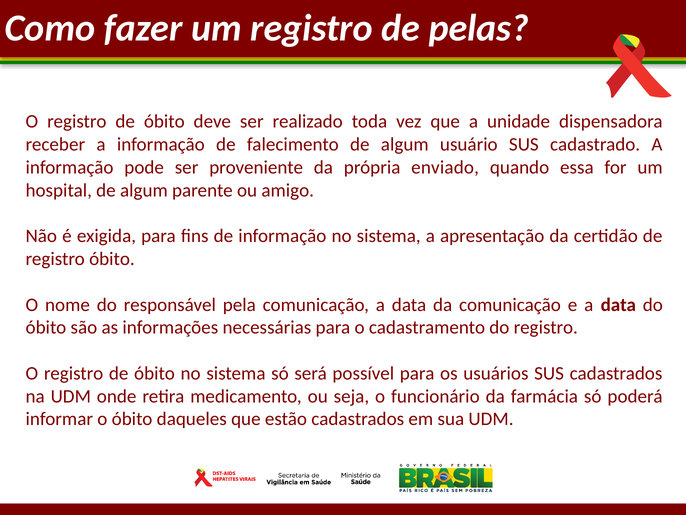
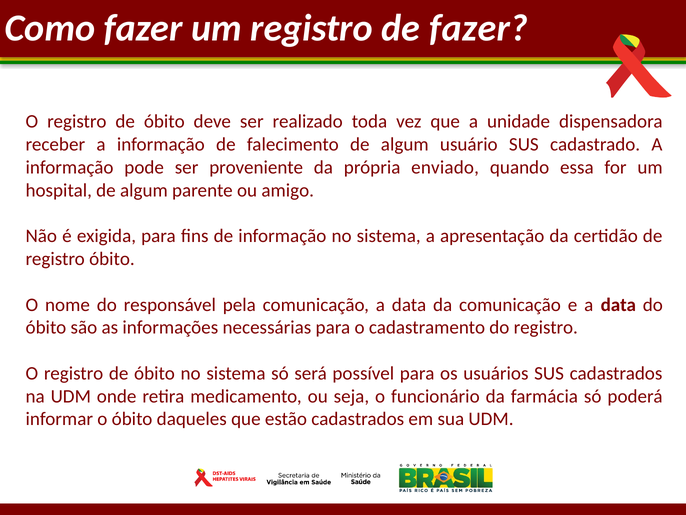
de pelas: pelas -> fazer (479, 28)
